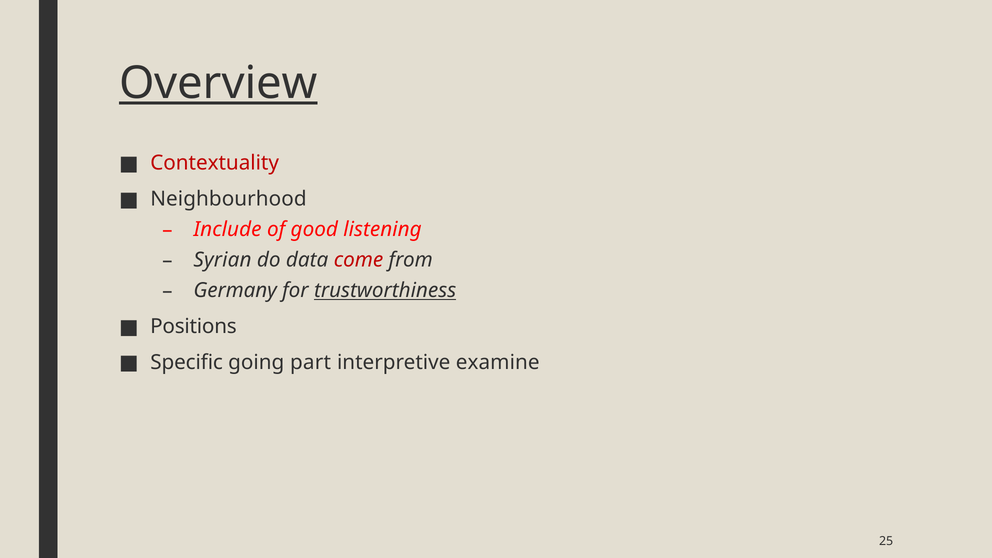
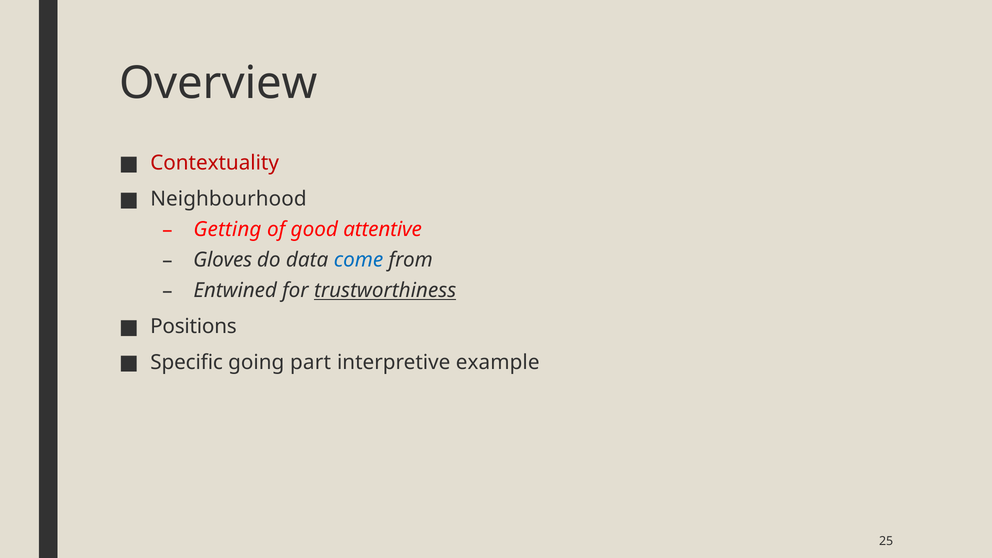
Overview underline: present -> none (218, 83)
Include: Include -> Getting (227, 229)
listening: listening -> attentive (383, 229)
Syrian: Syrian -> Gloves (223, 260)
come colour: red -> blue (359, 260)
Germany: Germany -> Entwined (235, 291)
examine: examine -> example (498, 362)
